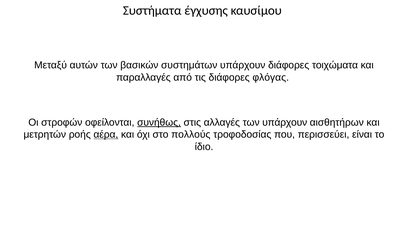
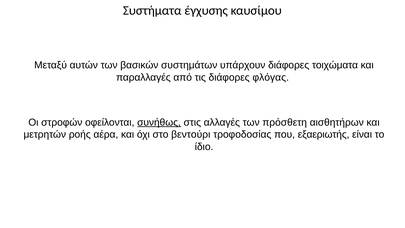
των υπάρχουν: υπάρχουν -> πρόσθετη (285, 122)
αέρα underline: present -> none (106, 134)
πολλούς: πολλούς -> βεντούρι (191, 134)
περισσεύει: περισσεύει -> εξαεριωτής (324, 134)
